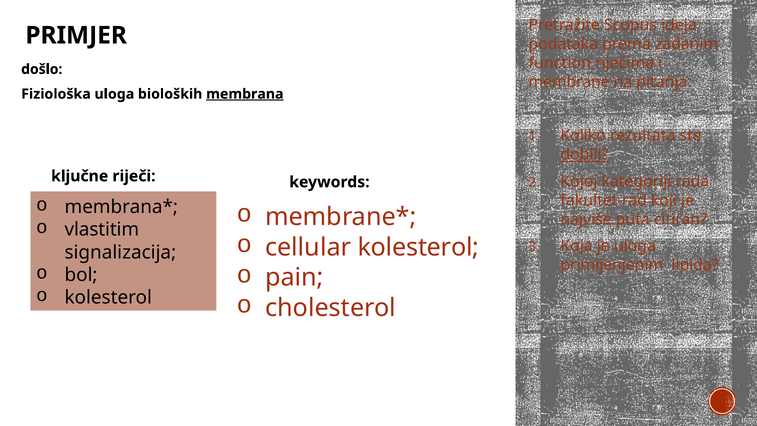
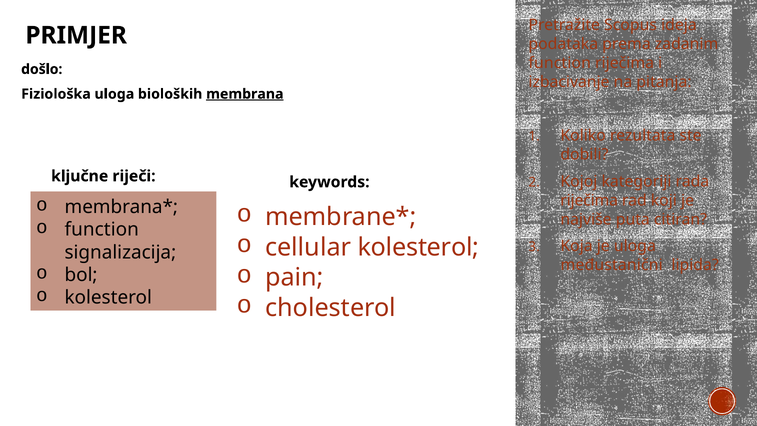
membrane: membrane -> izbacivanje (569, 82)
dobili underline: present -> none (584, 155)
fakultet: fakultet -> riječima (589, 200)
vlastitim: vlastitim -> function (102, 229)
primijenjenim: primijenjenim -> međustanični (612, 265)
